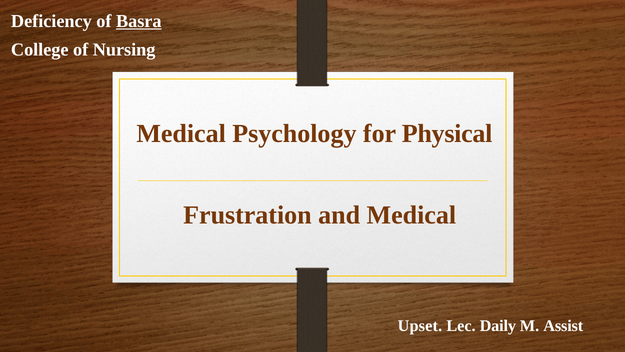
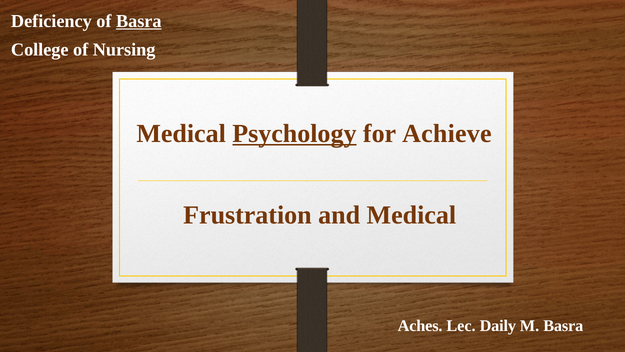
Psychology underline: none -> present (294, 133)
Physical: Physical -> Achieve (447, 133)
Upset: Upset -> Aches (420, 326)
M Assist: Assist -> Basra (563, 326)
